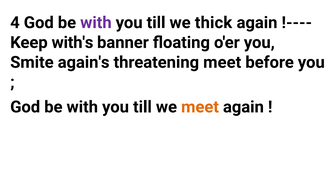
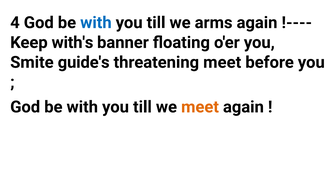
with colour: purple -> blue (96, 23)
thick: thick -> arms (214, 23)
again's: again's -> guide's (84, 62)
